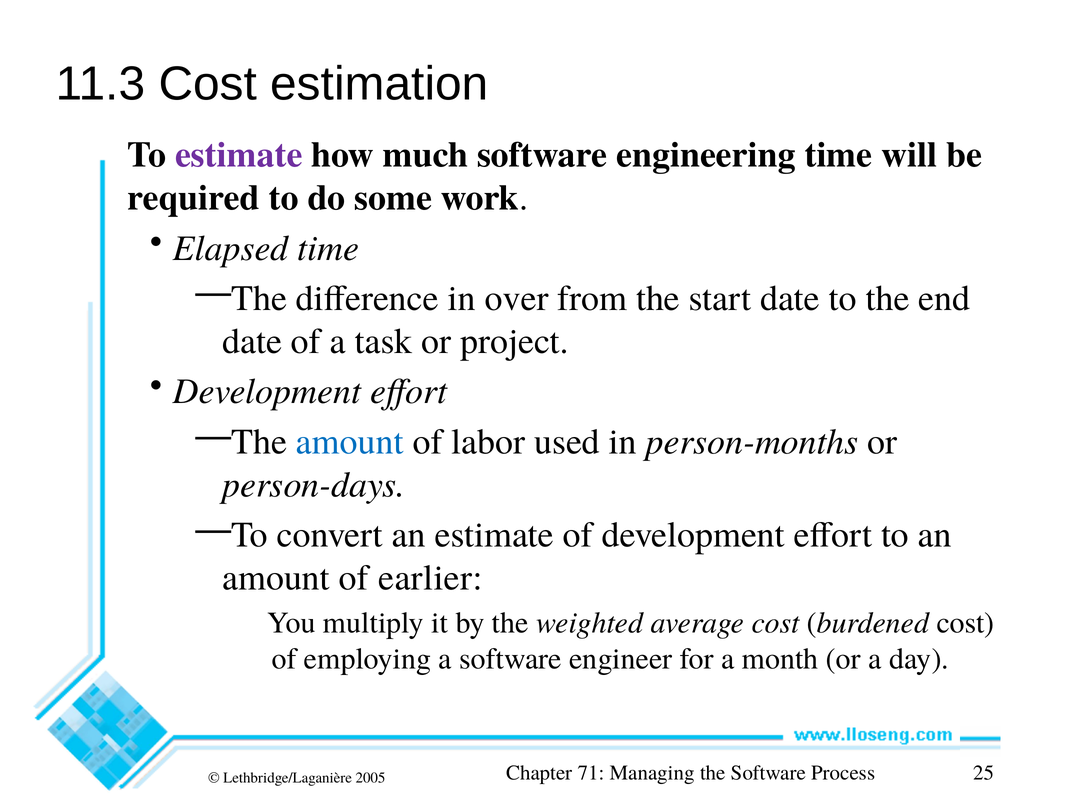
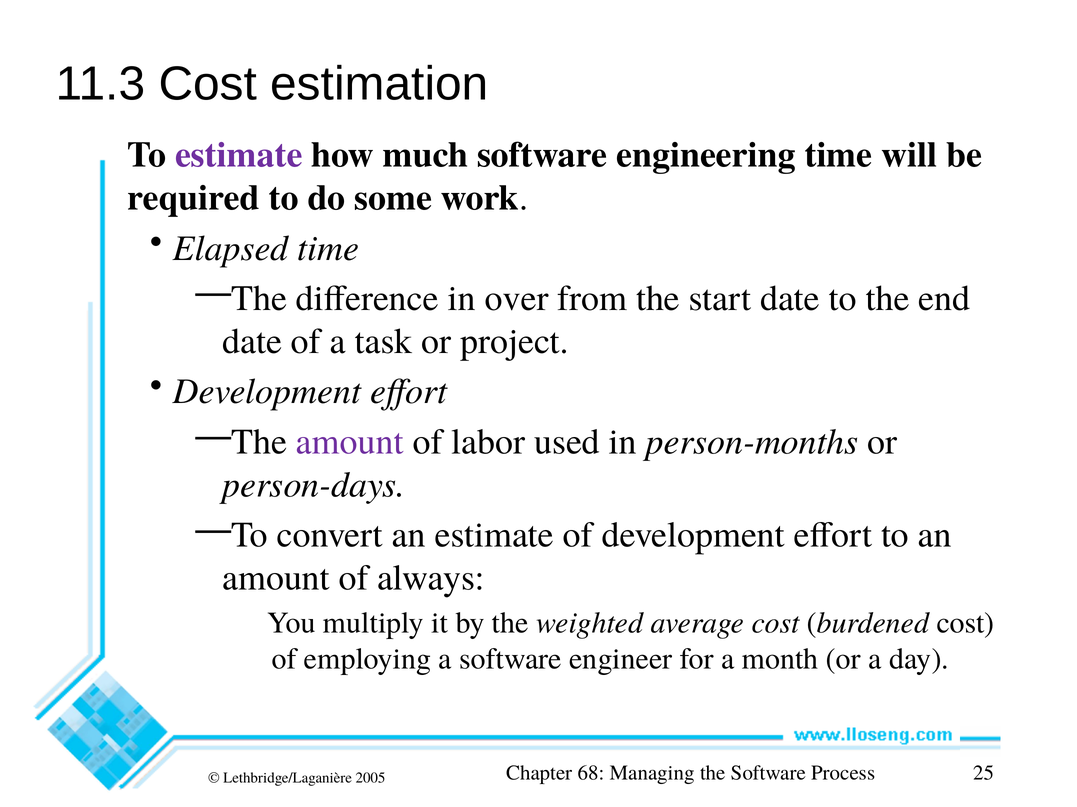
amount colour: blue -> purple (350, 442)
earlier: earlier -> always (431, 579)
71: 71 -> 68 (591, 773)
